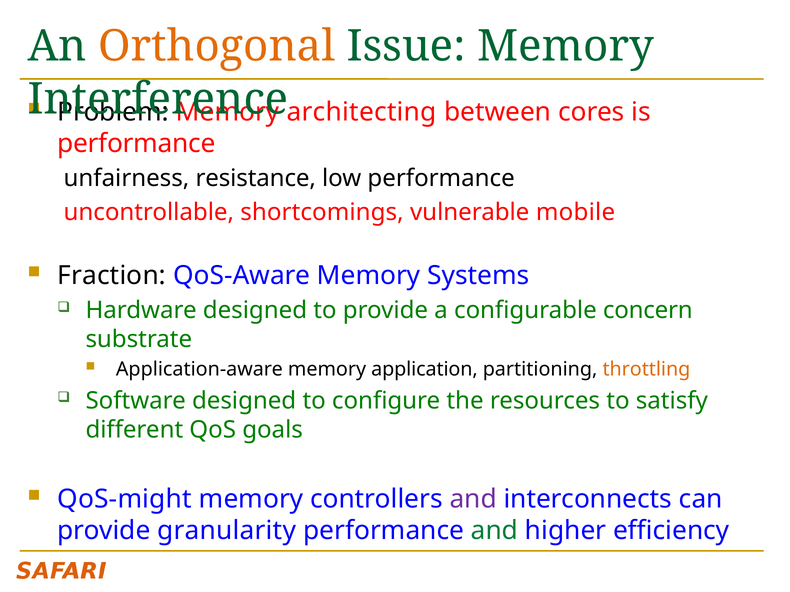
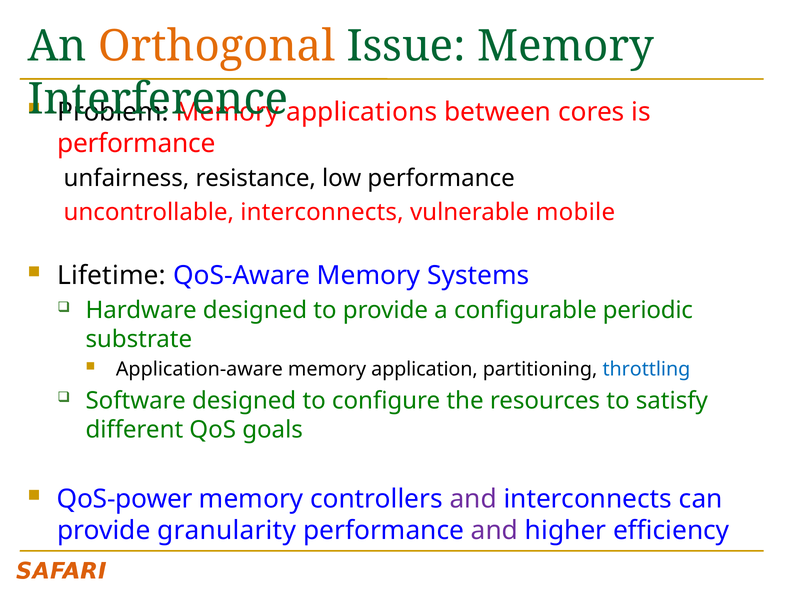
architecting: architecting -> applications (362, 112)
uncontrollable shortcomings: shortcomings -> interconnects (322, 212)
Fraction: Fraction -> Lifetime (112, 276)
concern: concern -> periodic (648, 311)
throttling colour: orange -> blue (646, 370)
QoS-might: QoS-might -> QoS-power (125, 499)
and colour: green -> purple (495, 531)
